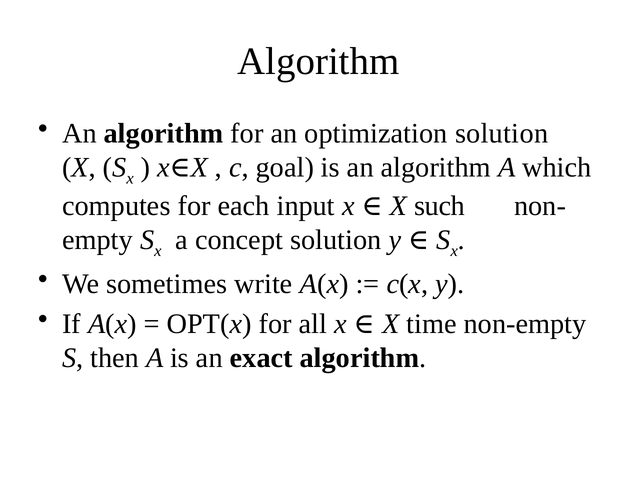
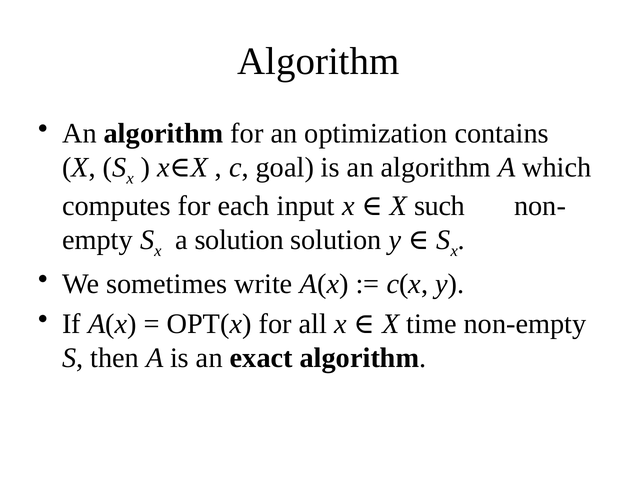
optimization solution: solution -> contains (502, 134)
a concept: concept -> solution (239, 240)
